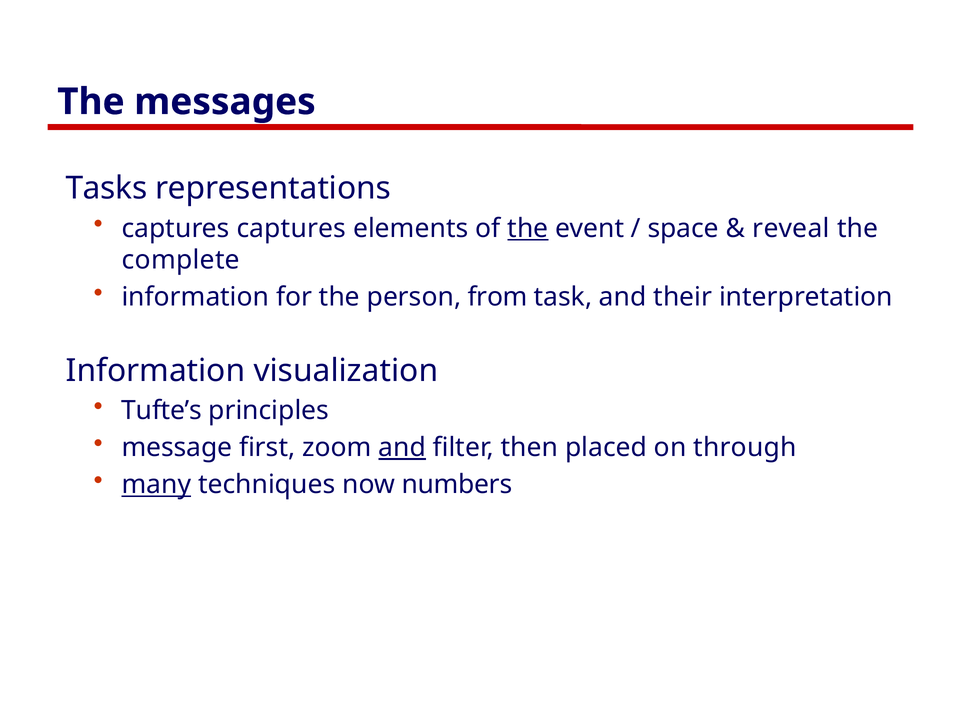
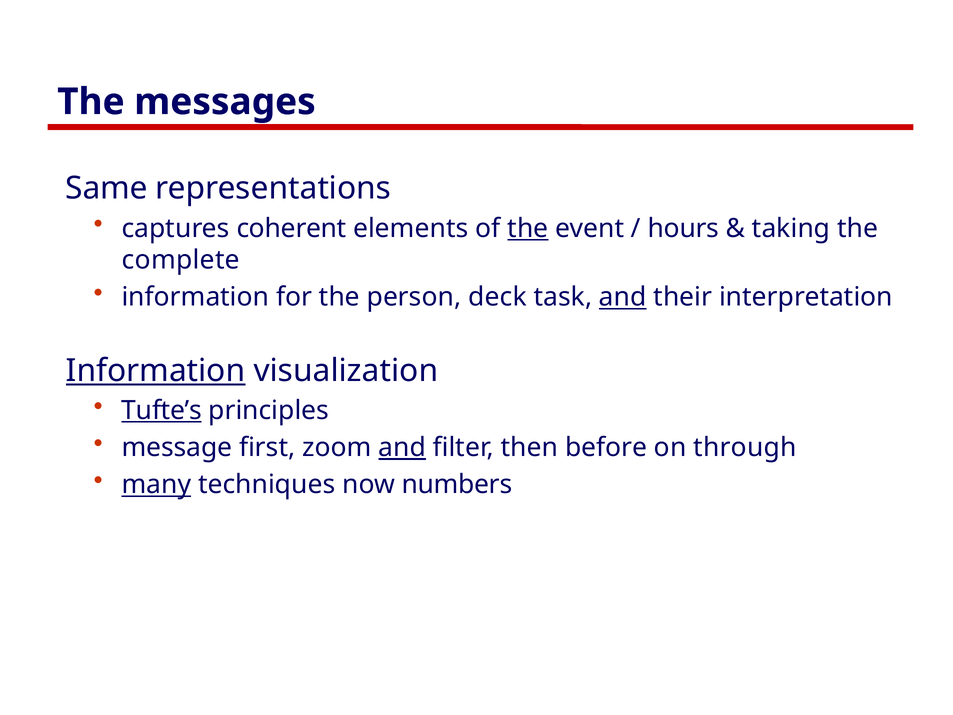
Tasks: Tasks -> Same (106, 188)
captures captures: captures -> coherent (292, 228)
space: space -> hours (683, 228)
reveal: reveal -> taking (791, 228)
from: from -> deck (497, 297)
and underline: none -> present (623, 297)
Information underline: none -> present (156, 371)
Tufte’s underline: none -> present (162, 410)
placed: placed -> before (606, 447)
